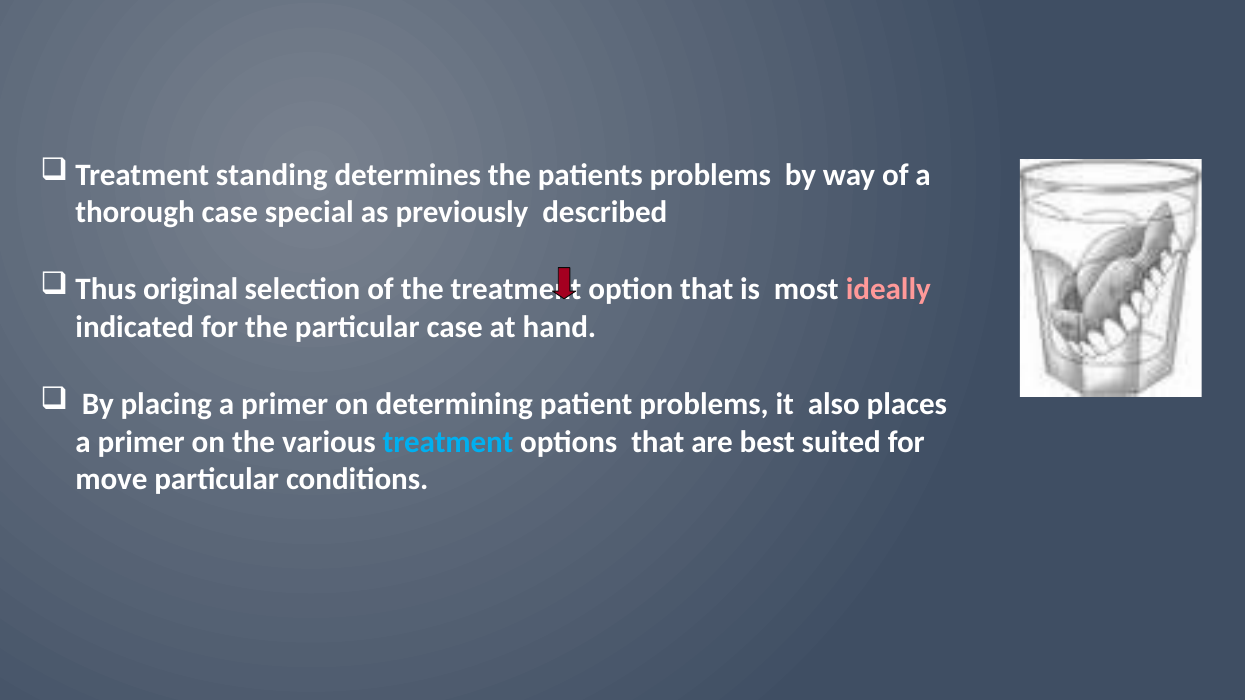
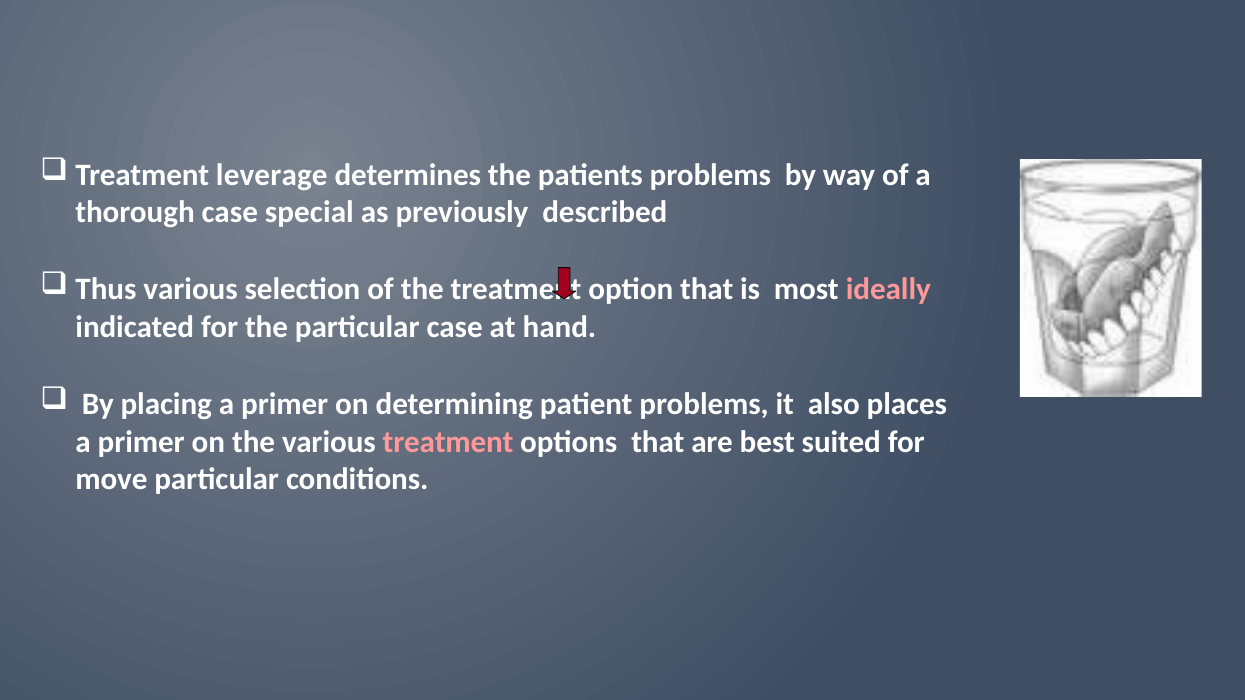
standing: standing -> leverage (272, 175)
Thus original: original -> various (191, 290)
treatment colour: light blue -> pink (448, 442)
